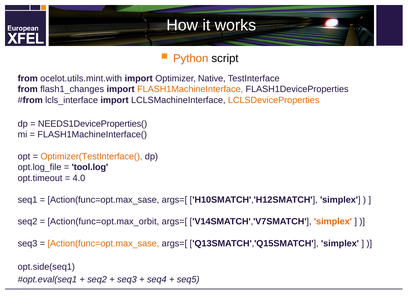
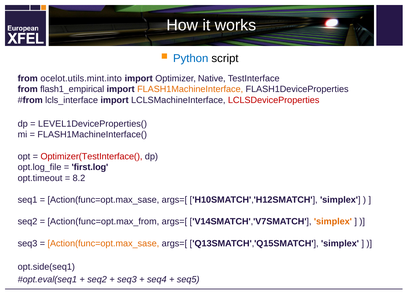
Python colour: orange -> blue (191, 58)
ocelot.utils.mint.with: ocelot.utils.mint.with -> ocelot.utils.mint.into (81, 78)
flash1_changes: flash1_changes -> flash1_empirical (72, 89)
LCLSDeviceProperties colour: orange -> red (274, 100)
NEEDS1DeviceProperties(: NEEDS1DeviceProperties( -> LEVEL1DeviceProperties( (92, 124)
Optimizer(TestInterface( colour: orange -> red (91, 156)
tool.log: tool.log -> first.log (90, 167)
4.0: 4.0 -> 8.2 (79, 178)
Action(func=opt.max_orbit: Action(func=opt.max_orbit -> Action(func=opt.max_from (103, 222)
